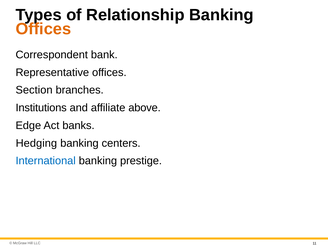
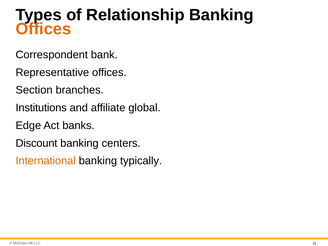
above: above -> global (144, 108)
Hedging: Hedging -> Discount (36, 143)
International colour: blue -> orange (46, 161)
prestige: prestige -> typically (141, 161)
